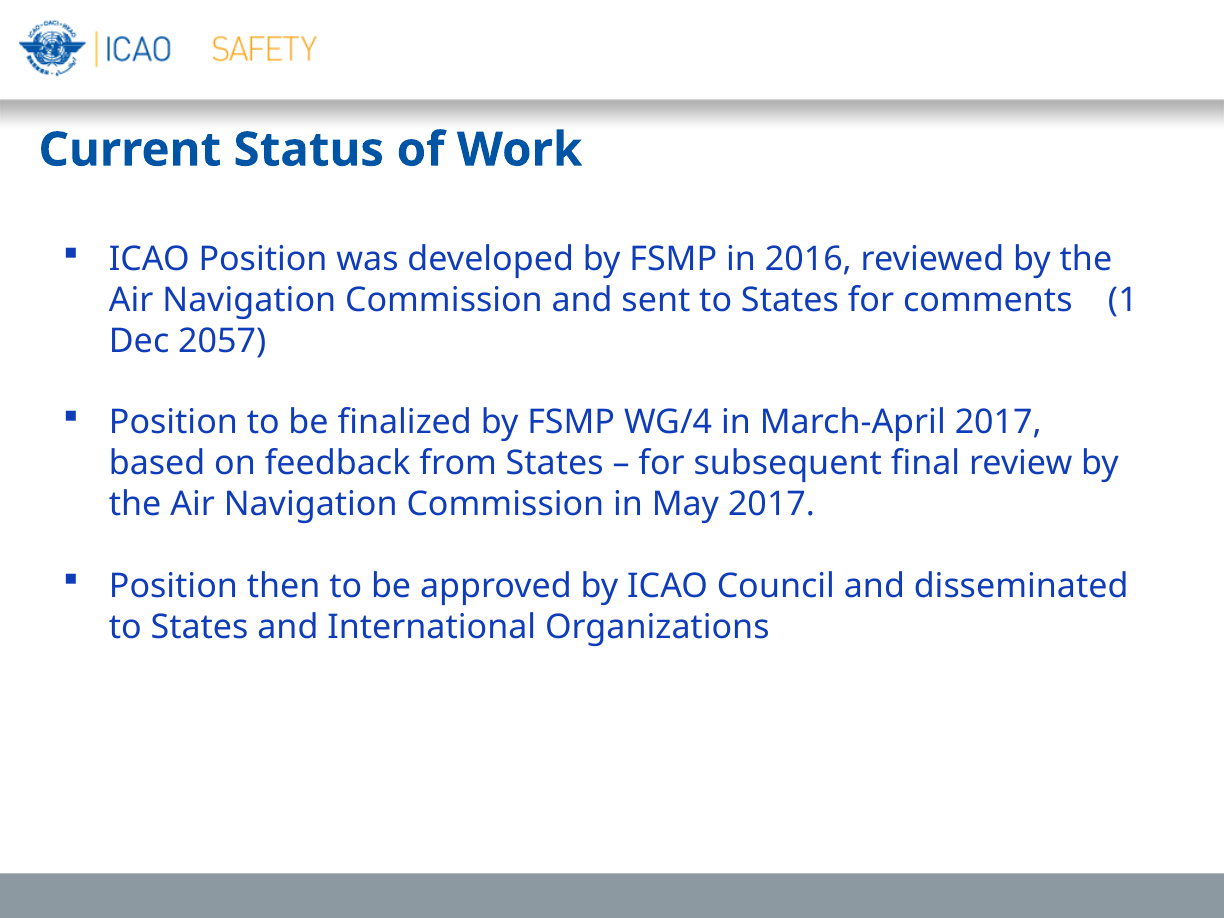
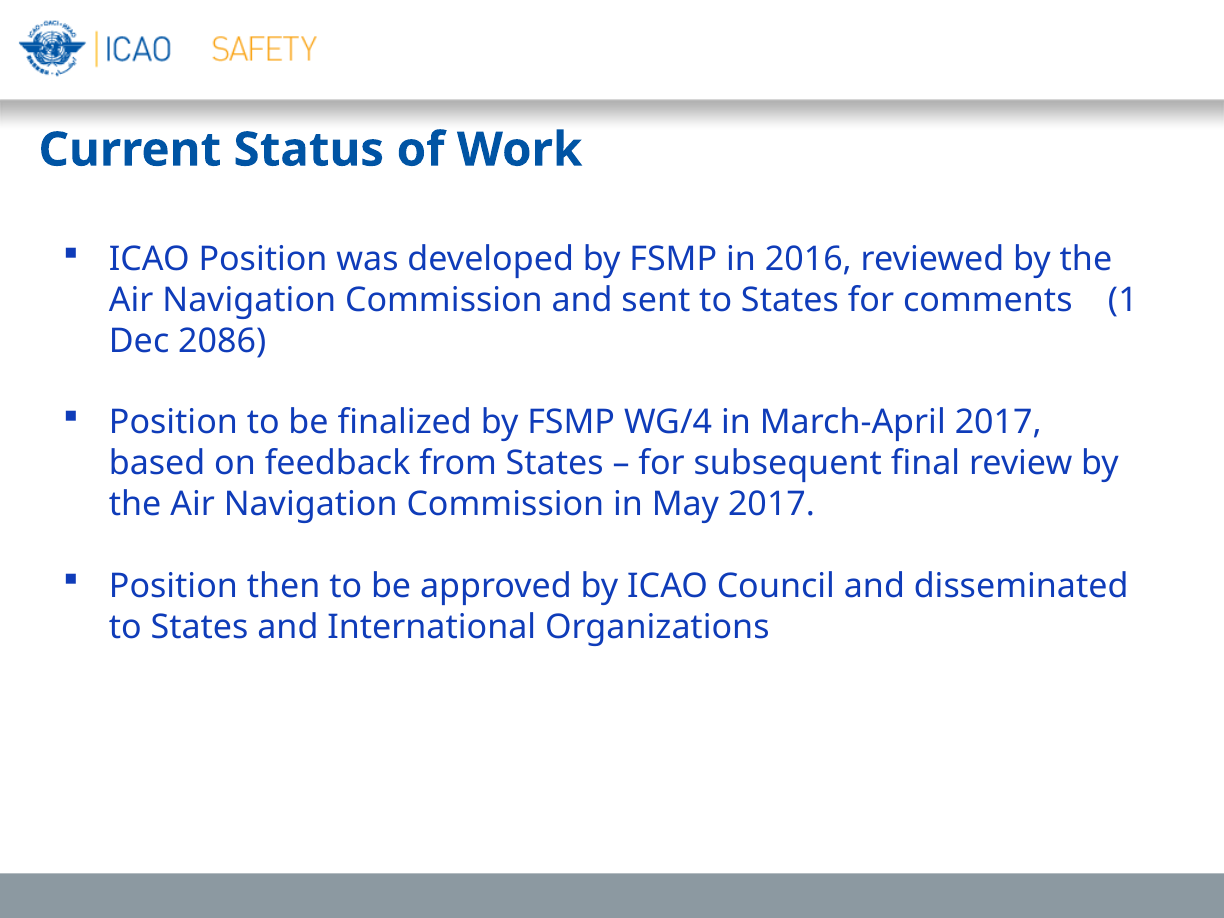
2057: 2057 -> 2086 (222, 341)
